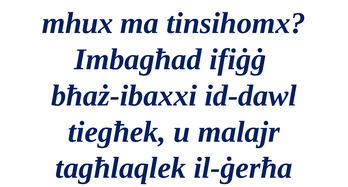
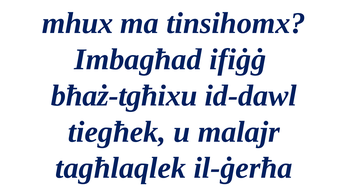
bħaż-ibaxxi: bħaż-ibaxxi -> bħaż-tgħixu (124, 96)
